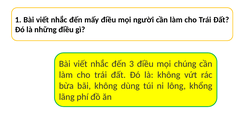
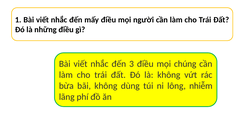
khổng: khổng -> nhiễm (201, 86)
